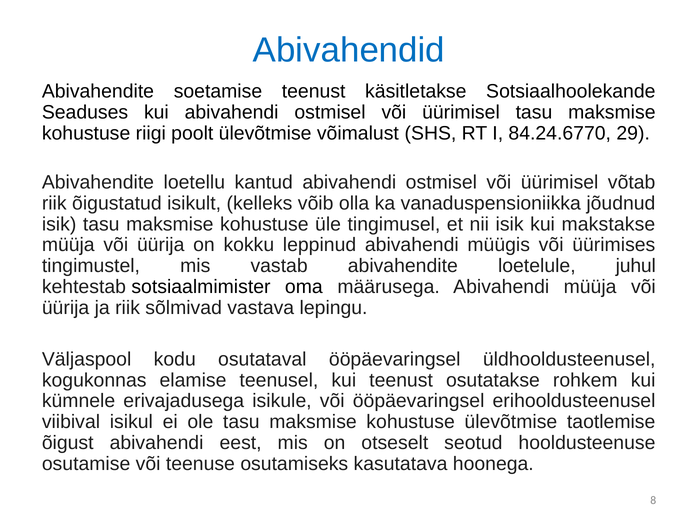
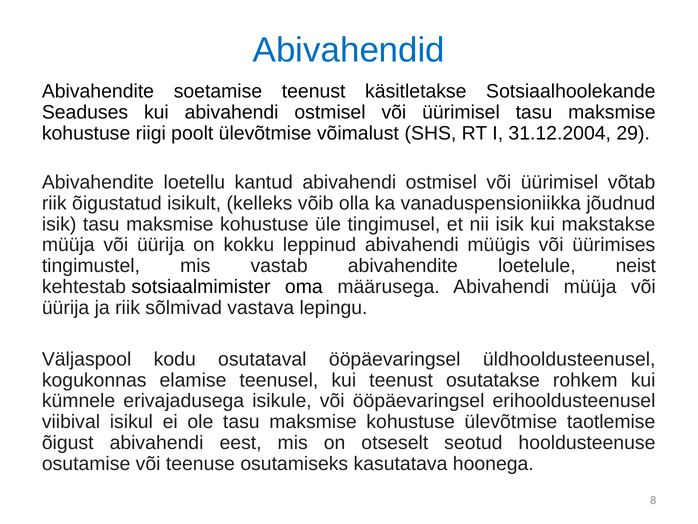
84.24.6770: 84.24.6770 -> 31.12.2004 (560, 133)
juhul: juhul -> neist (636, 266)
